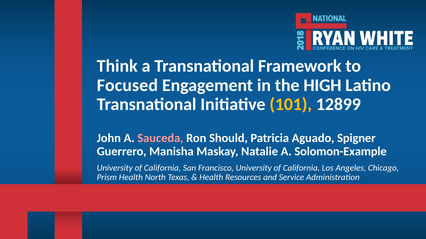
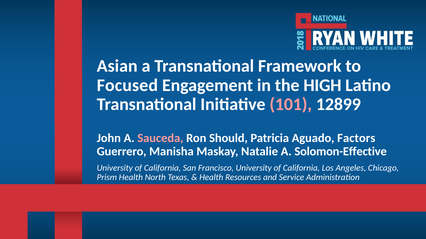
Think: Think -> Asian (117, 66)
101 colour: yellow -> pink (291, 105)
Spigner: Spigner -> Factors (356, 139)
Solomon-Example: Solomon-Example -> Solomon-Effective (341, 152)
